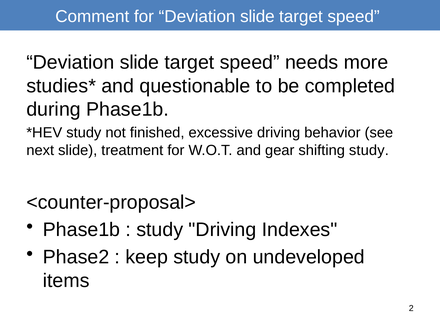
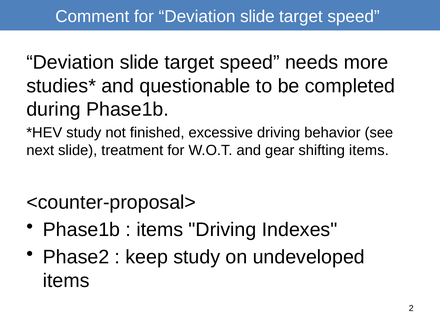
shifting study: study -> items (369, 150)
study: study -> items (160, 230)
